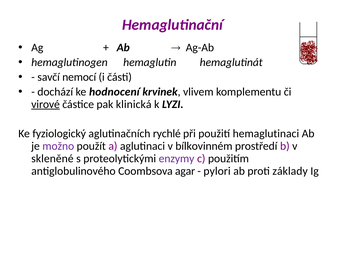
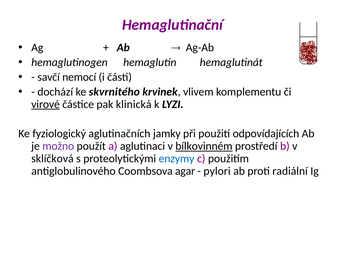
hodnocení: hodnocení -> skvrnitého (114, 92)
rychlé: rychlé -> jamky (167, 134)
hemaglutinaci: hemaglutinaci -> odpovídajících (266, 134)
bílkovinném underline: none -> present (204, 146)
skleněné: skleněné -> sklíčková (52, 158)
enzymy colour: purple -> blue (177, 158)
základy: základy -> radiální (290, 171)
